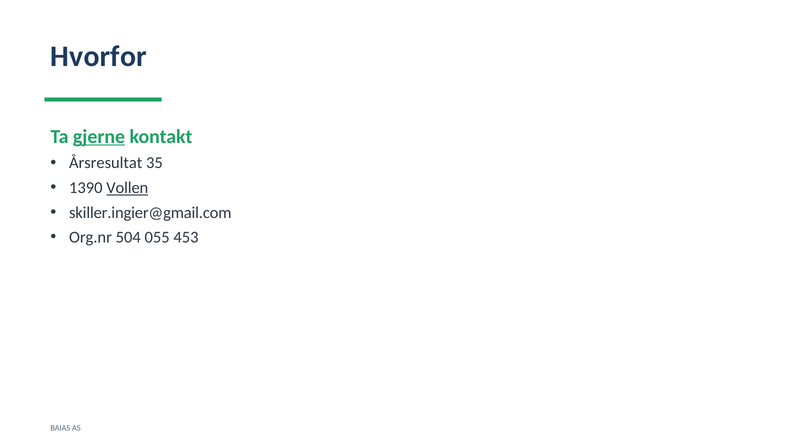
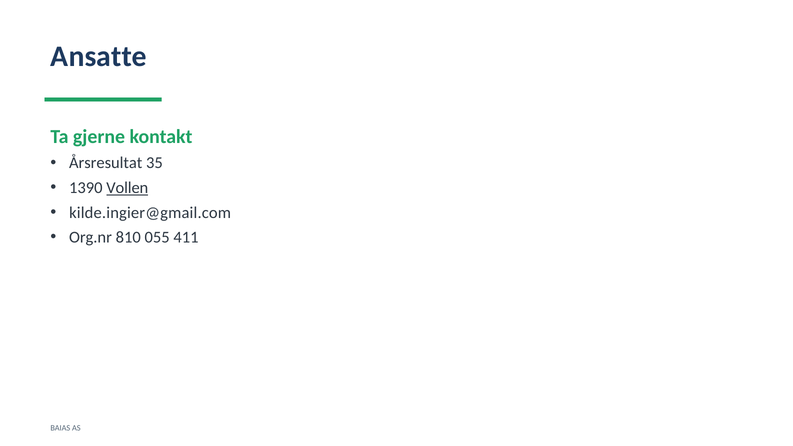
Hvorfor: Hvorfor -> Ansatte (99, 57)
gjerne underline: present -> none (99, 137)
skiller.ingier@gmail.com: skiller.ingier@gmail.com -> kilde.ingier@gmail.com (150, 213)
504: 504 -> 810 (128, 237)
453: 453 -> 411 (186, 237)
